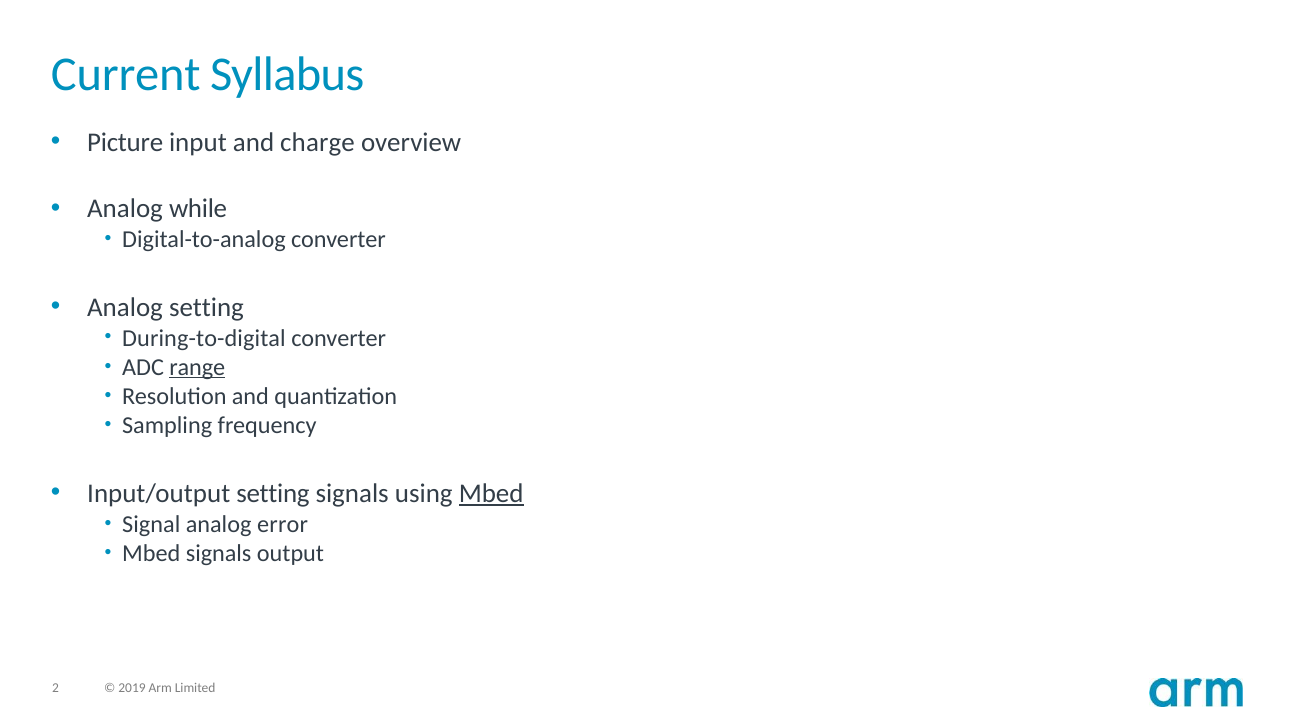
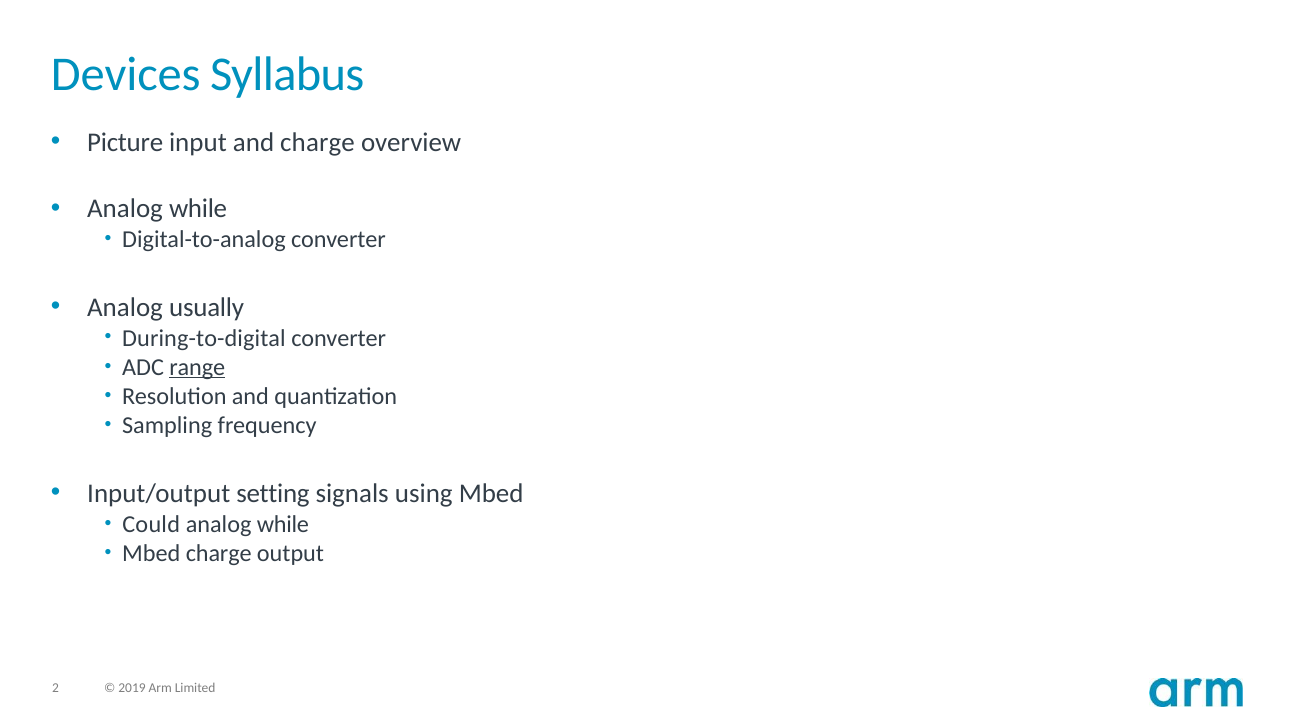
Current: Current -> Devices (126, 74)
Analog setting: setting -> usually (207, 307)
Mbed underline: present -> none (491, 493)
Signal: Signal -> Could (151, 524)
error: error -> while (283, 524)
Mbed signals: signals -> charge (219, 553)
